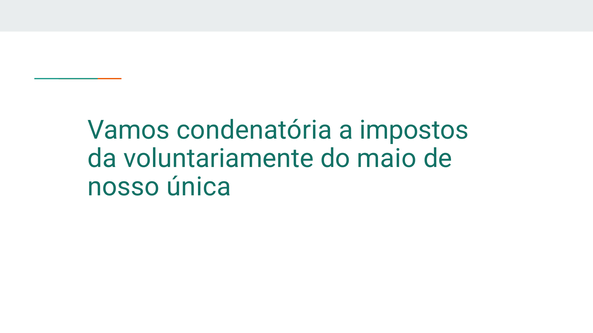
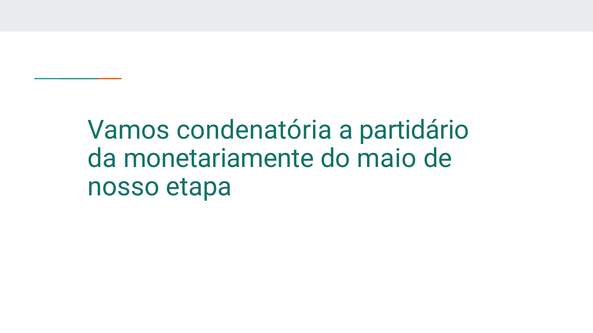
impostos: impostos -> partidário (414, 130)
voluntariamente: voluntariamente -> monetariamente (219, 159)
única: única -> etapa (199, 187)
